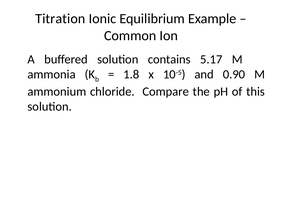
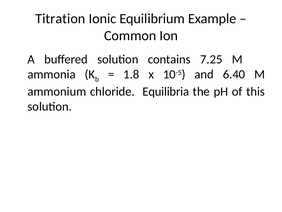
5.17: 5.17 -> 7.25 (211, 59)
0.90: 0.90 -> 6.40 (234, 74)
Compare: Compare -> Equilibria (166, 91)
